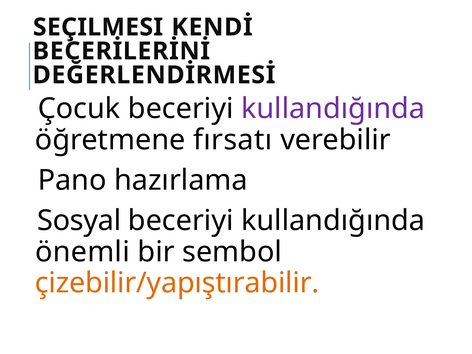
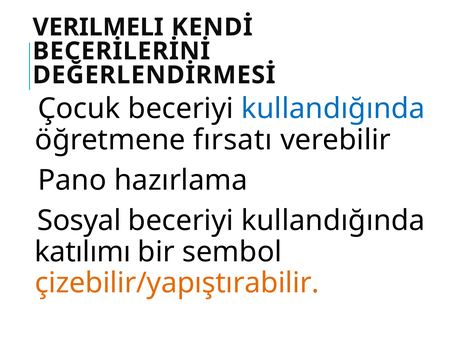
SEÇILMESI: SEÇILMESI -> VERILMELI (98, 27)
kullandığında colour: purple -> blue (333, 109)
önemli: önemli -> katılımı (83, 252)
